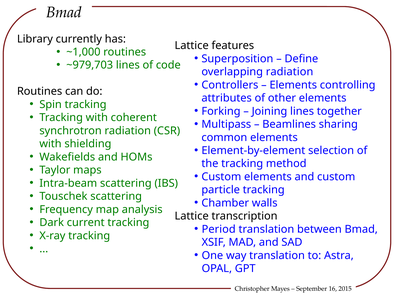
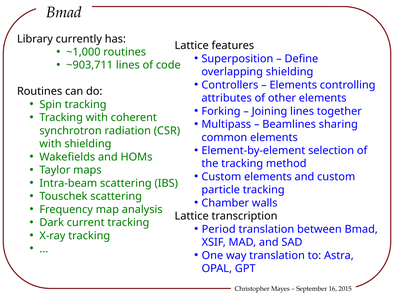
~979,703: ~979,703 -> ~903,711 (90, 65)
overlapping radiation: radiation -> shielding (290, 72)
